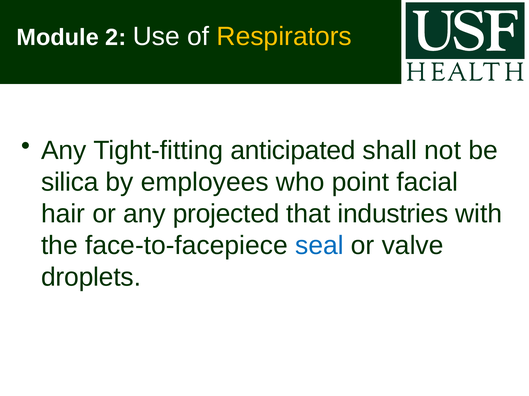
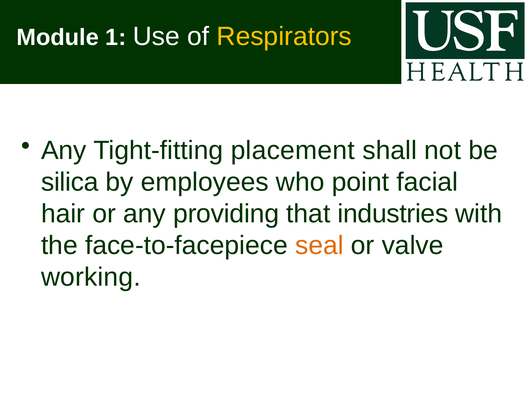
2: 2 -> 1 (116, 37)
anticipated: anticipated -> placement (293, 151)
projected: projected -> providing (226, 214)
seal colour: blue -> orange (319, 246)
droplets: droplets -> working (91, 278)
